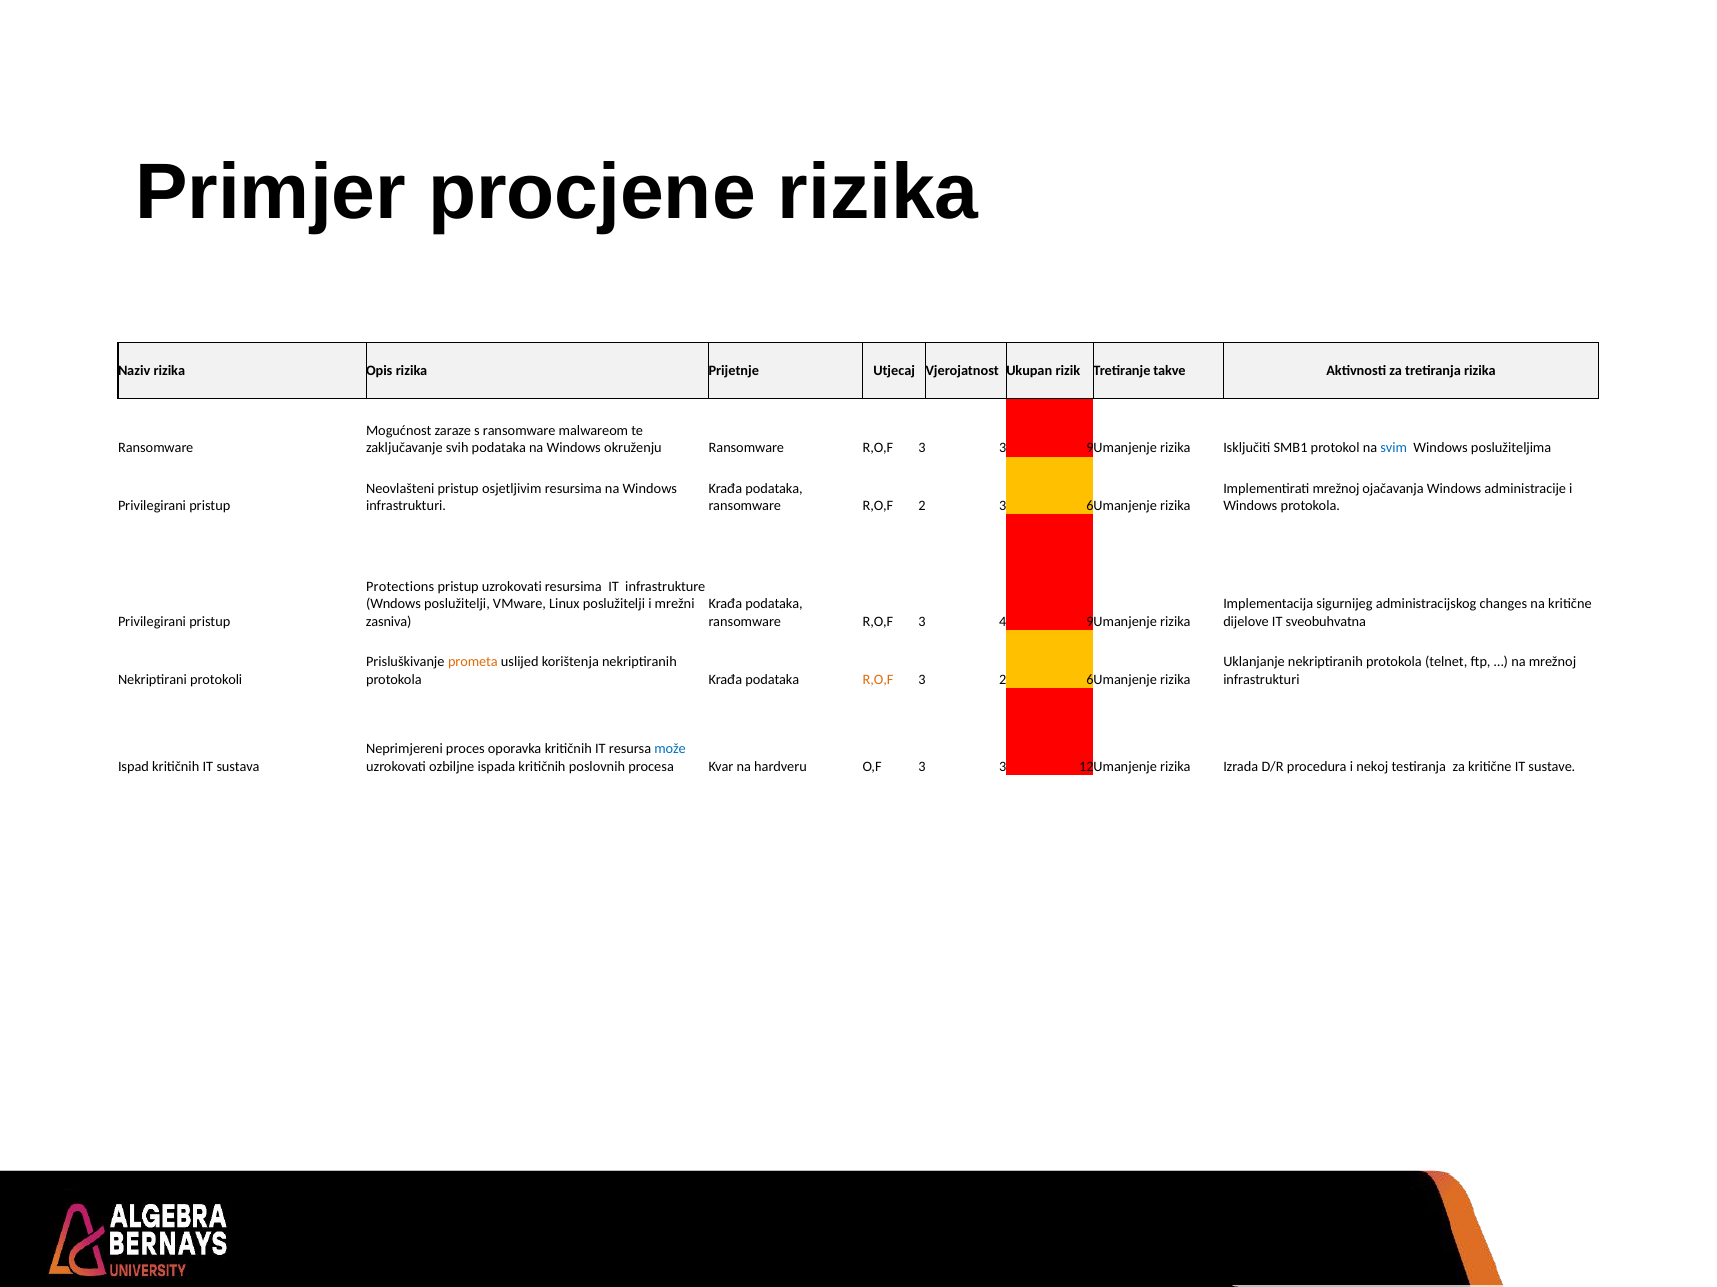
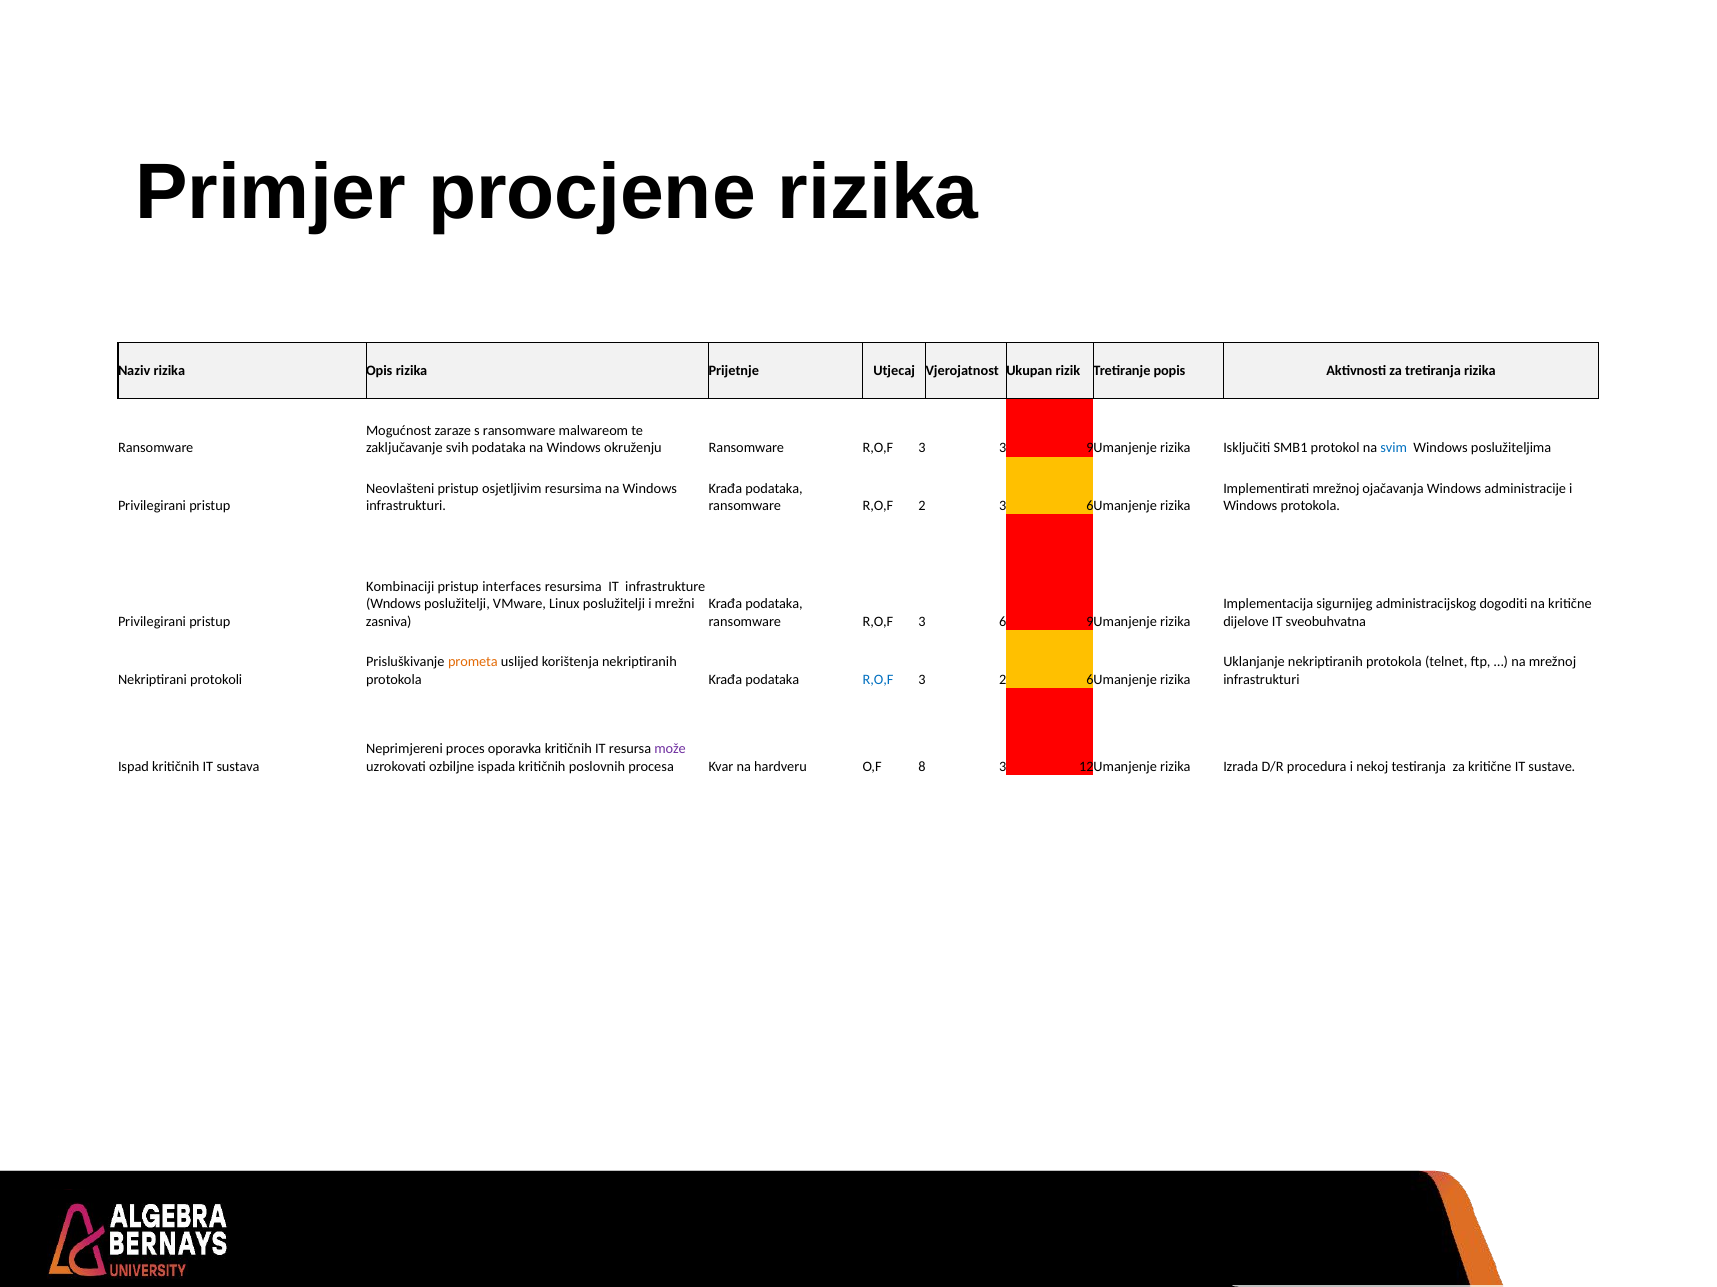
takve: takve -> popis (1170, 371)
Protections: Protections -> Kombinaciji (400, 587)
pristup uzrokovati: uzrokovati -> interfaces (512, 587)
changes: changes -> dogoditi (1503, 605)
4: 4 -> 6 (1003, 622)
R,O,F colour: orange -> blue (878, 680)
može colour: blue -> purple (670, 749)
O,F 3: 3 -> 8 (922, 767)
